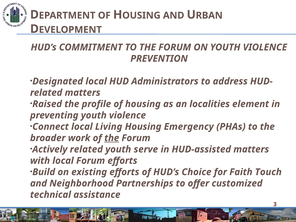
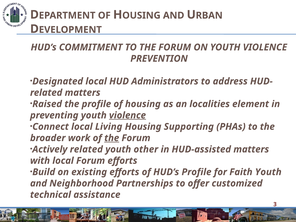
violence underline: none -> present (128, 115)
Emergency: Emergency -> Supporting (189, 127)
serve: serve -> other (146, 149)
HUD’s Choice: Choice -> Profile (197, 172)
Faith Touch: Touch -> Youth (268, 172)
